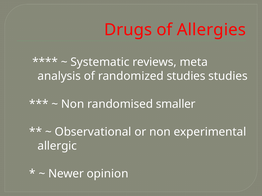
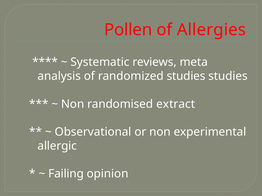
Drugs: Drugs -> Pollen (128, 30)
smaller: smaller -> extract (176, 104)
Newer: Newer -> Failing (66, 174)
